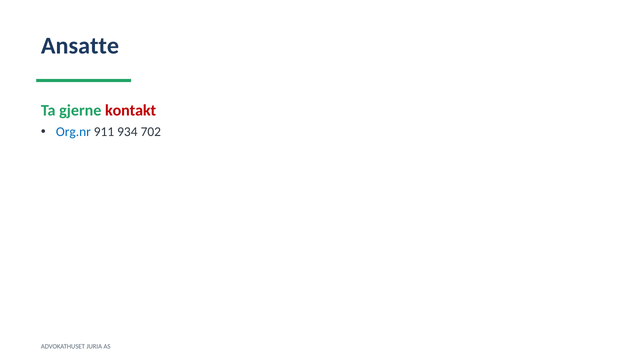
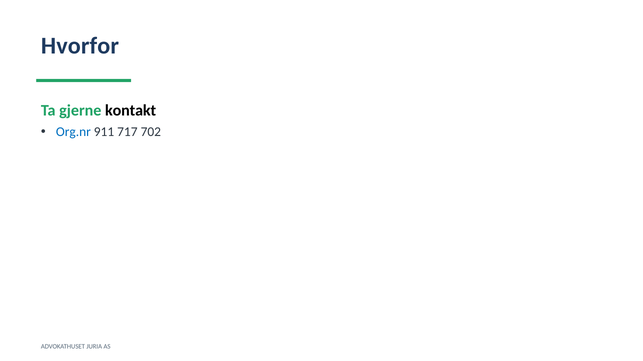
Ansatte: Ansatte -> Hvorfor (80, 46)
kontakt colour: red -> black (131, 111)
934: 934 -> 717 (127, 132)
